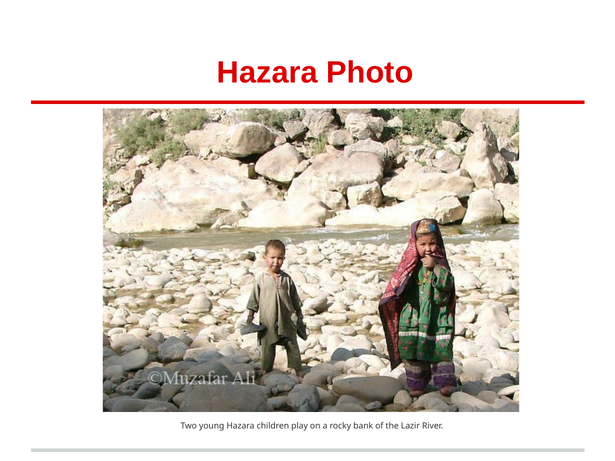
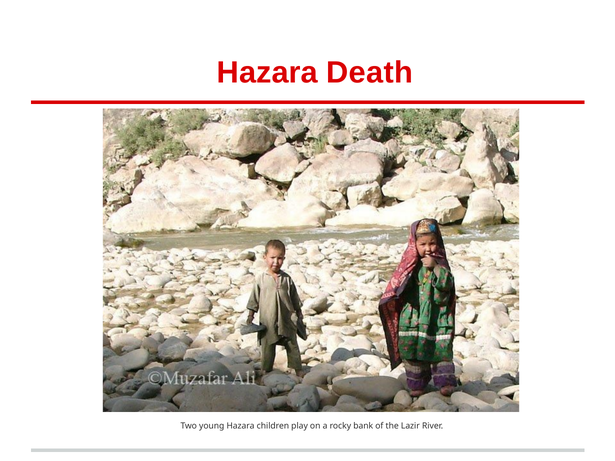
Photo: Photo -> Death (370, 73)
